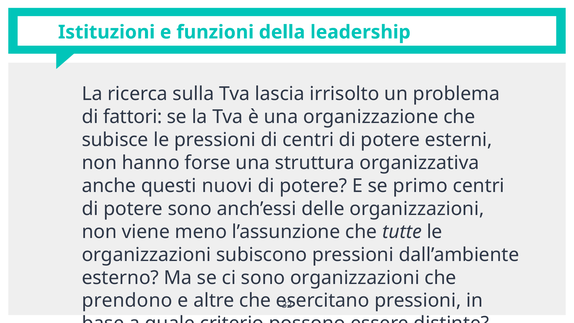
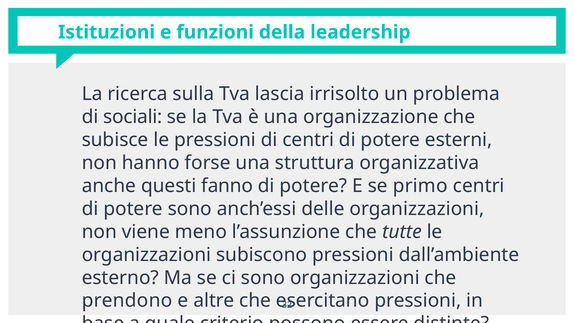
fattori: fattori -> sociali (133, 117)
nuovi: nuovi -> fanno (227, 186)
